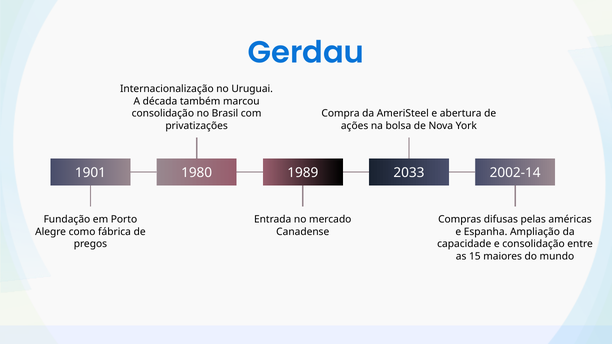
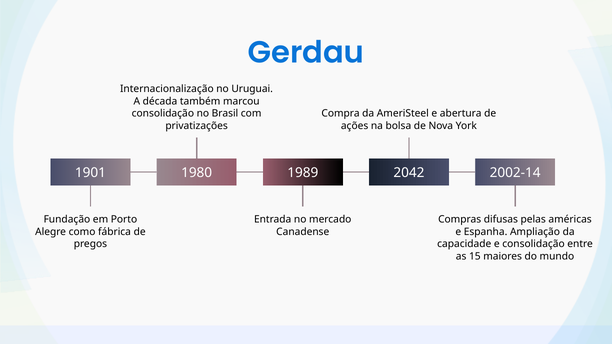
2033: 2033 -> 2042 (409, 173)
